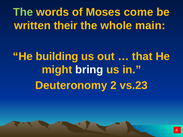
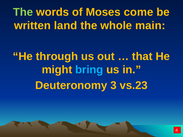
their: their -> land (66, 26)
building: building -> through (57, 56)
bring colour: white -> light blue (89, 70)
2: 2 -> 3 (113, 86)
